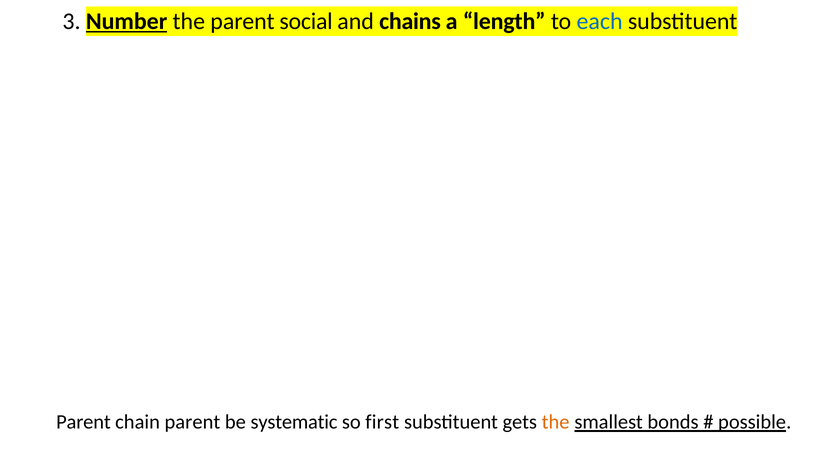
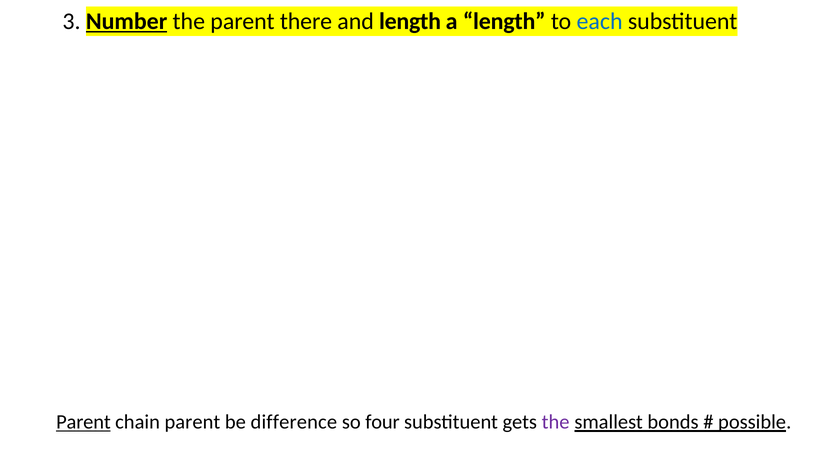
social: social -> there (306, 22)
and chains: chains -> length (410, 22)
Parent underline: none -> present (83, 422)
systematic: systematic -> difference (294, 422)
first: first -> four (382, 422)
the colour: orange -> purple (556, 422)
